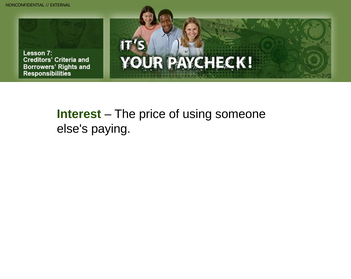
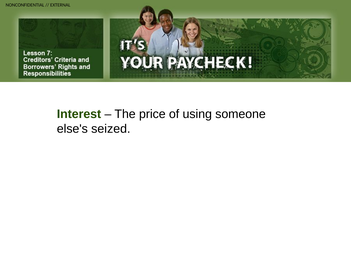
paying: paying -> seized (111, 129)
